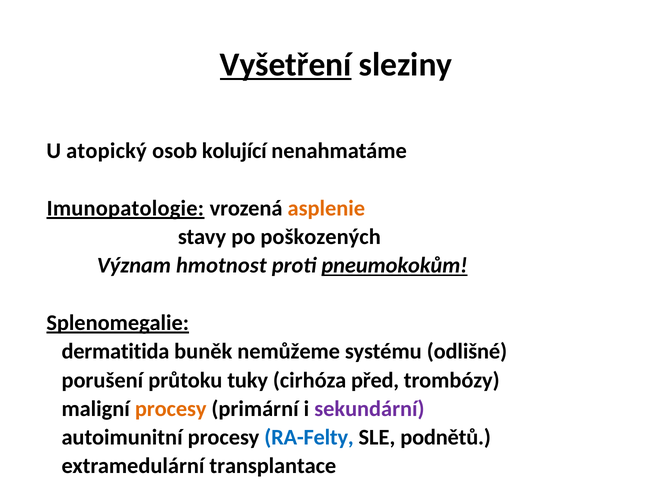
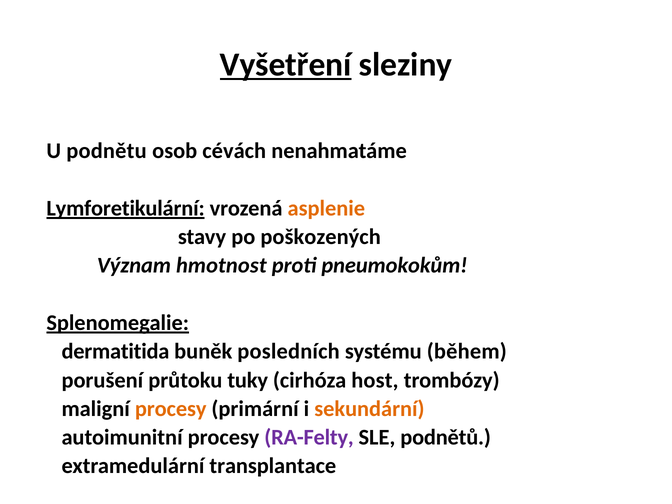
atopický: atopický -> podnětu (106, 151)
kolující: kolující -> cévách (234, 151)
Imunopatologie: Imunopatologie -> Lymforetikulární (126, 208)
pneumokokům underline: present -> none (394, 266)
nemůžeme: nemůžeme -> posledních (289, 351)
odlišné: odlišné -> během (467, 351)
před: před -> host (375, 380)
sekundární colour: purple -> orange (369, 409)
RA-Felty colour: blue -> purple (309, 437)
